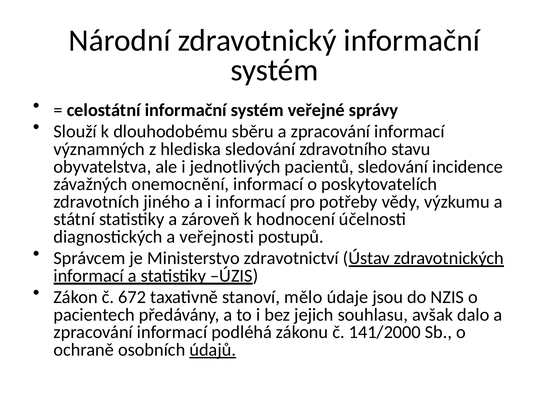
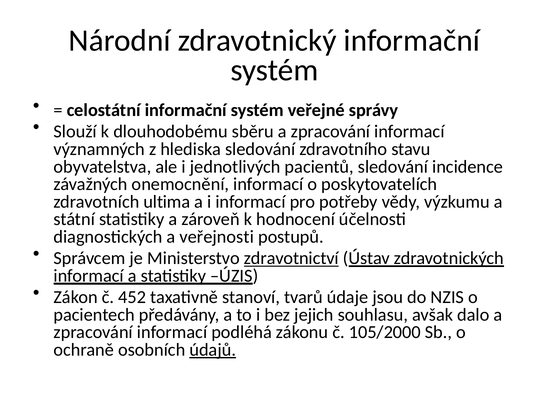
jiného: jiného -> ultima (167, 202)
zdravotnictví underline: none -> present (291, 259)
672: 672 -> 452 (132, 298)
mělo: mělo -> tvarů (303, 298)
141/2000: 141/2000 -> 105/2000 (385, 333)
